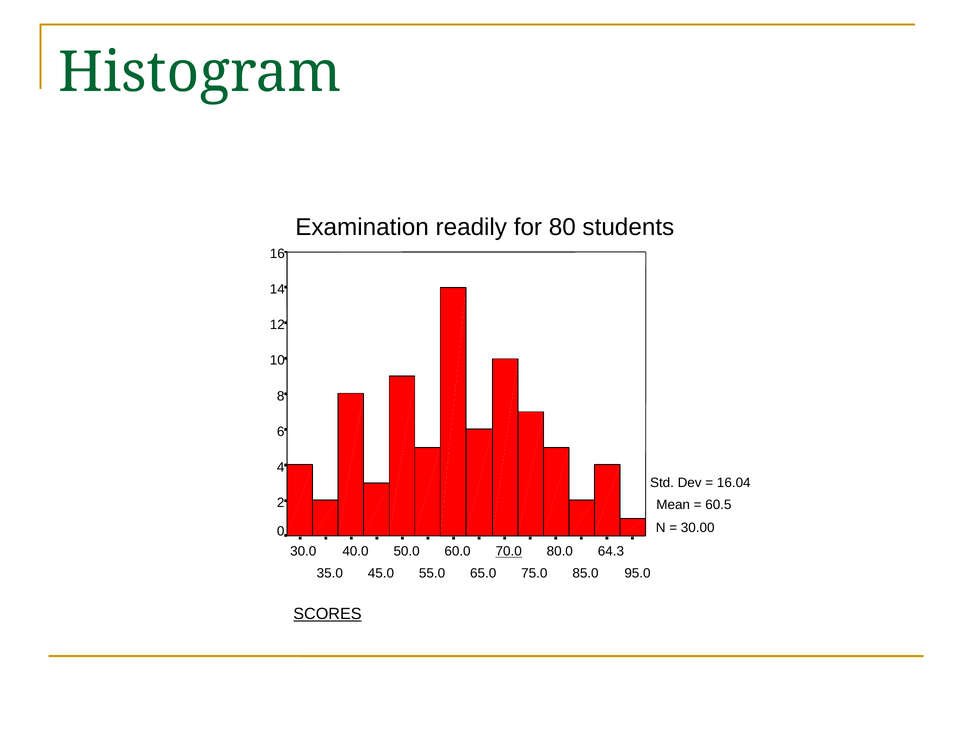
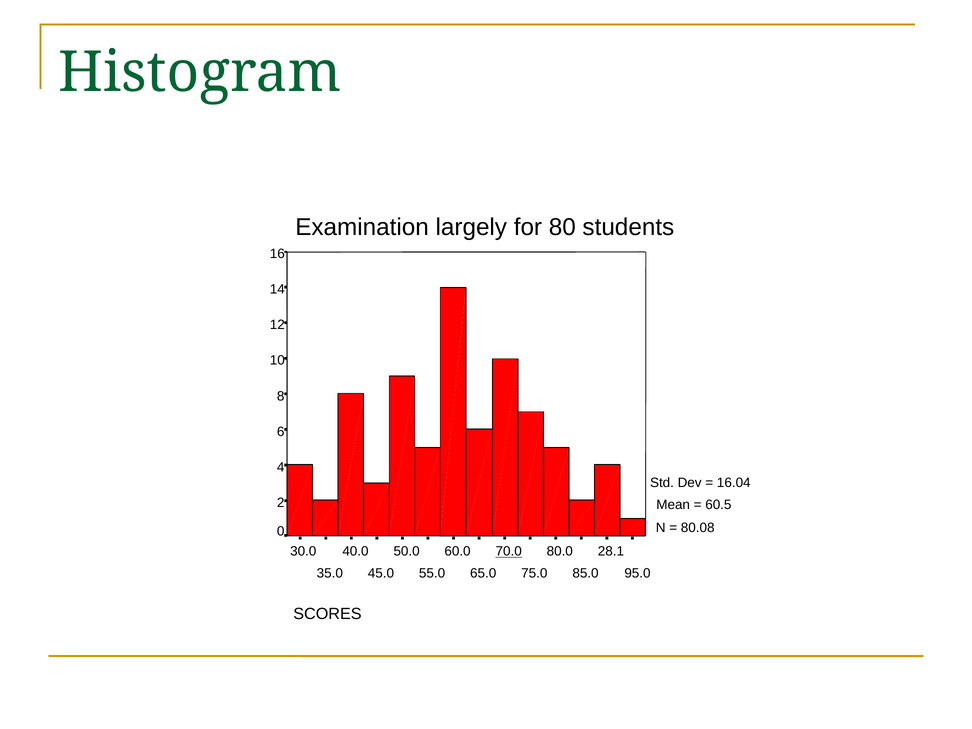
readily: readily -> largely (471, 227)
30.00: 30.00 -> 80.08 (698, 528)
64.3: 64.3 -> 28.1 (611, 551)
SCORES underline: present -> none (327, 614)
